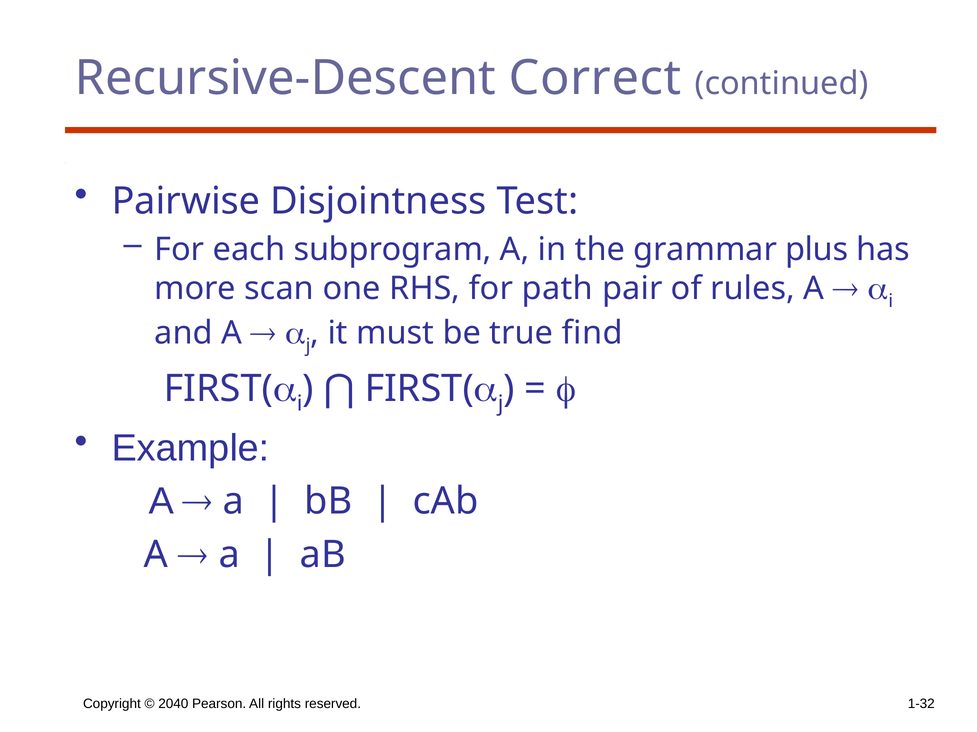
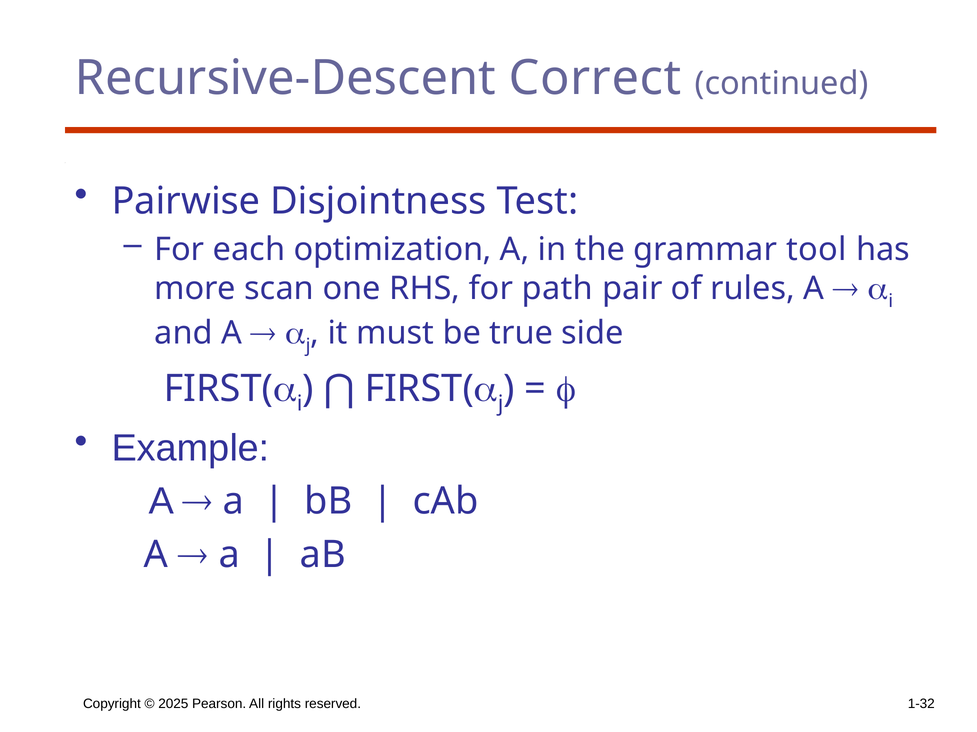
subprogram: subprogram -> optimization (393, 250)
plus: plus -> tool (816, 250)
find: find -> side (592, 333)
2040: 2040 -> 2025 (173, 704)
